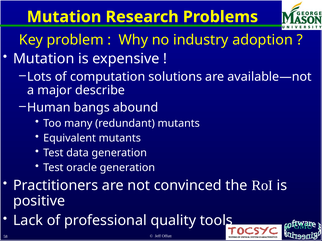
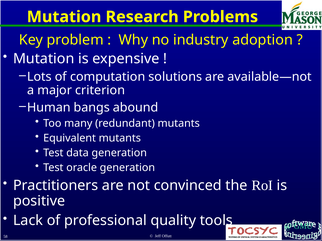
describe: describe -> criterion (100, 90)
